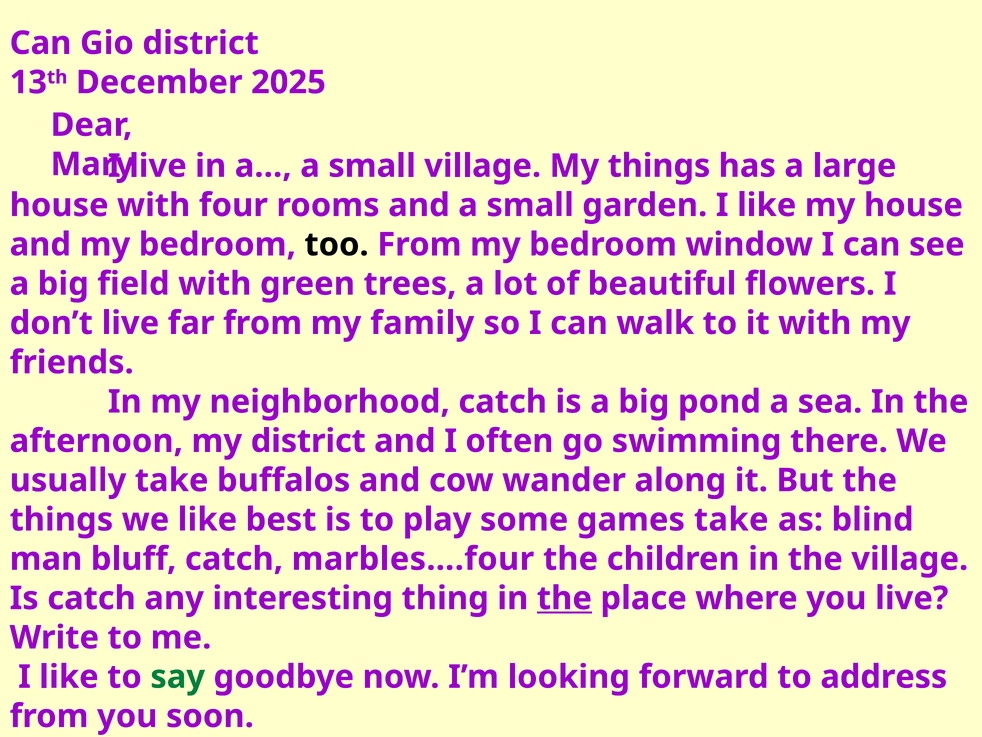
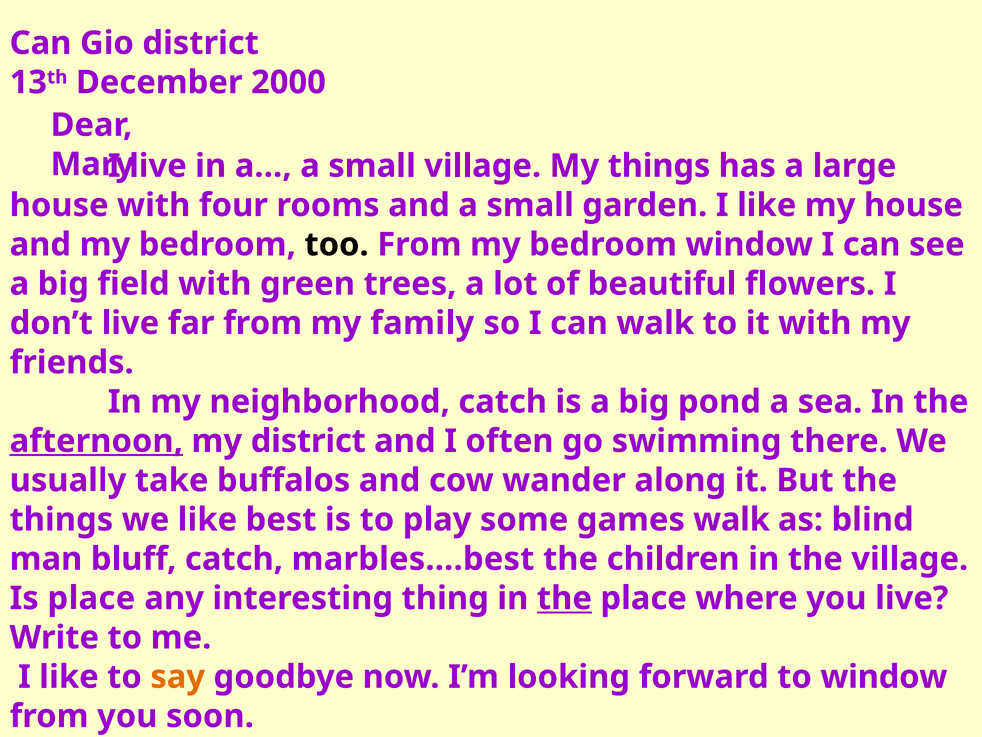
2025: 2025 -> 2000 (288, 82)
afternoon underline: none -> present (96, 441)
games take: take -> walk (732, 519)
marbles….four: marbles….four -> marbles….best (413, 559)
Is catch: catch -> place (91, 598)
say colour: green -> orange (178, 676)
to address: address -> window (884, 676)
